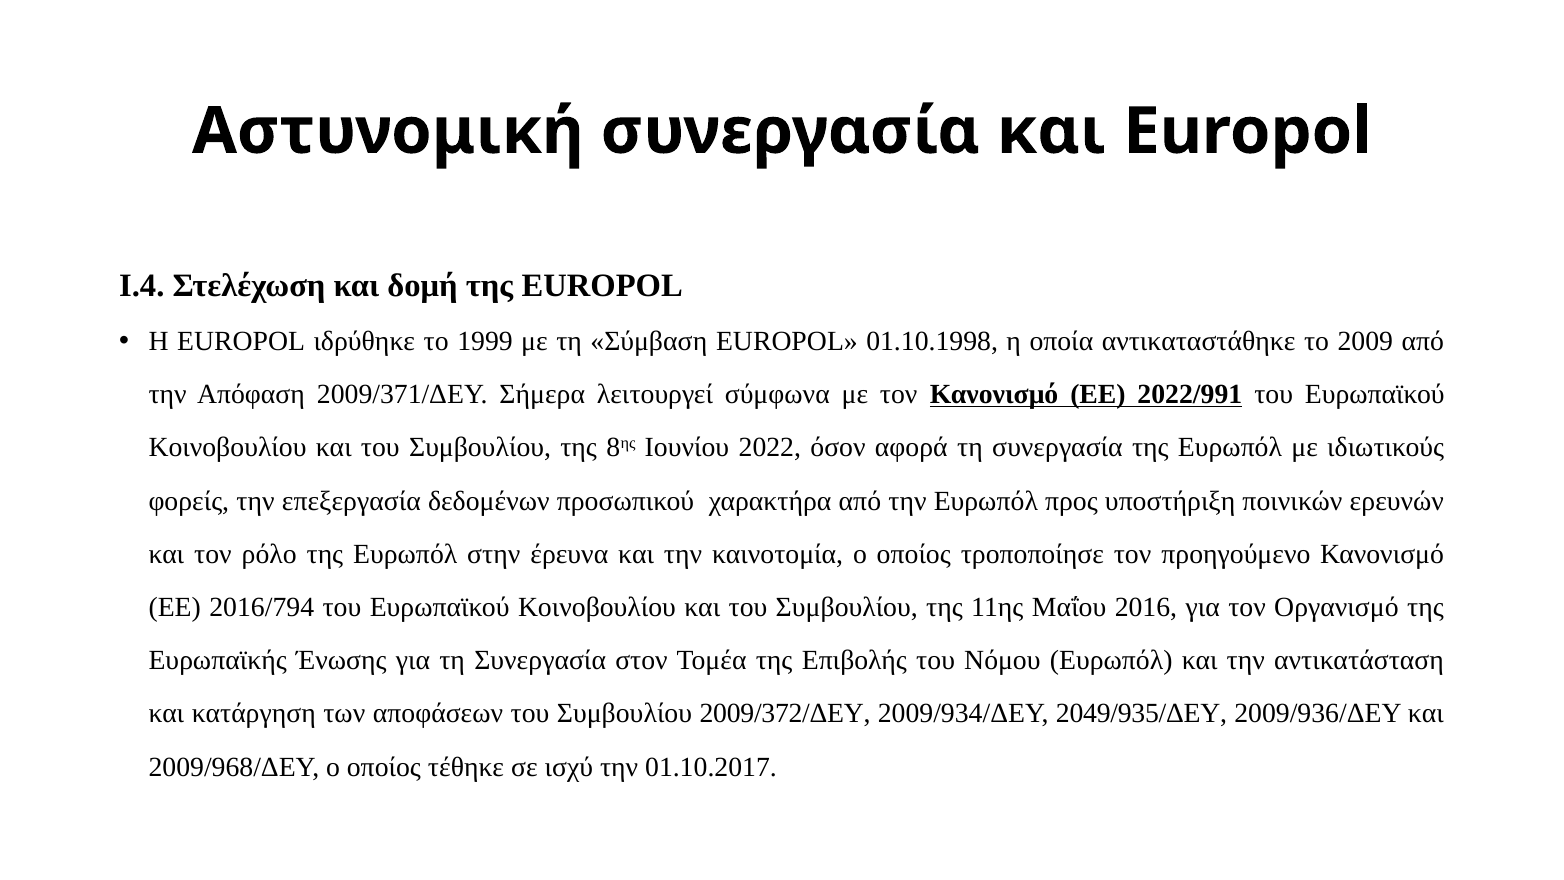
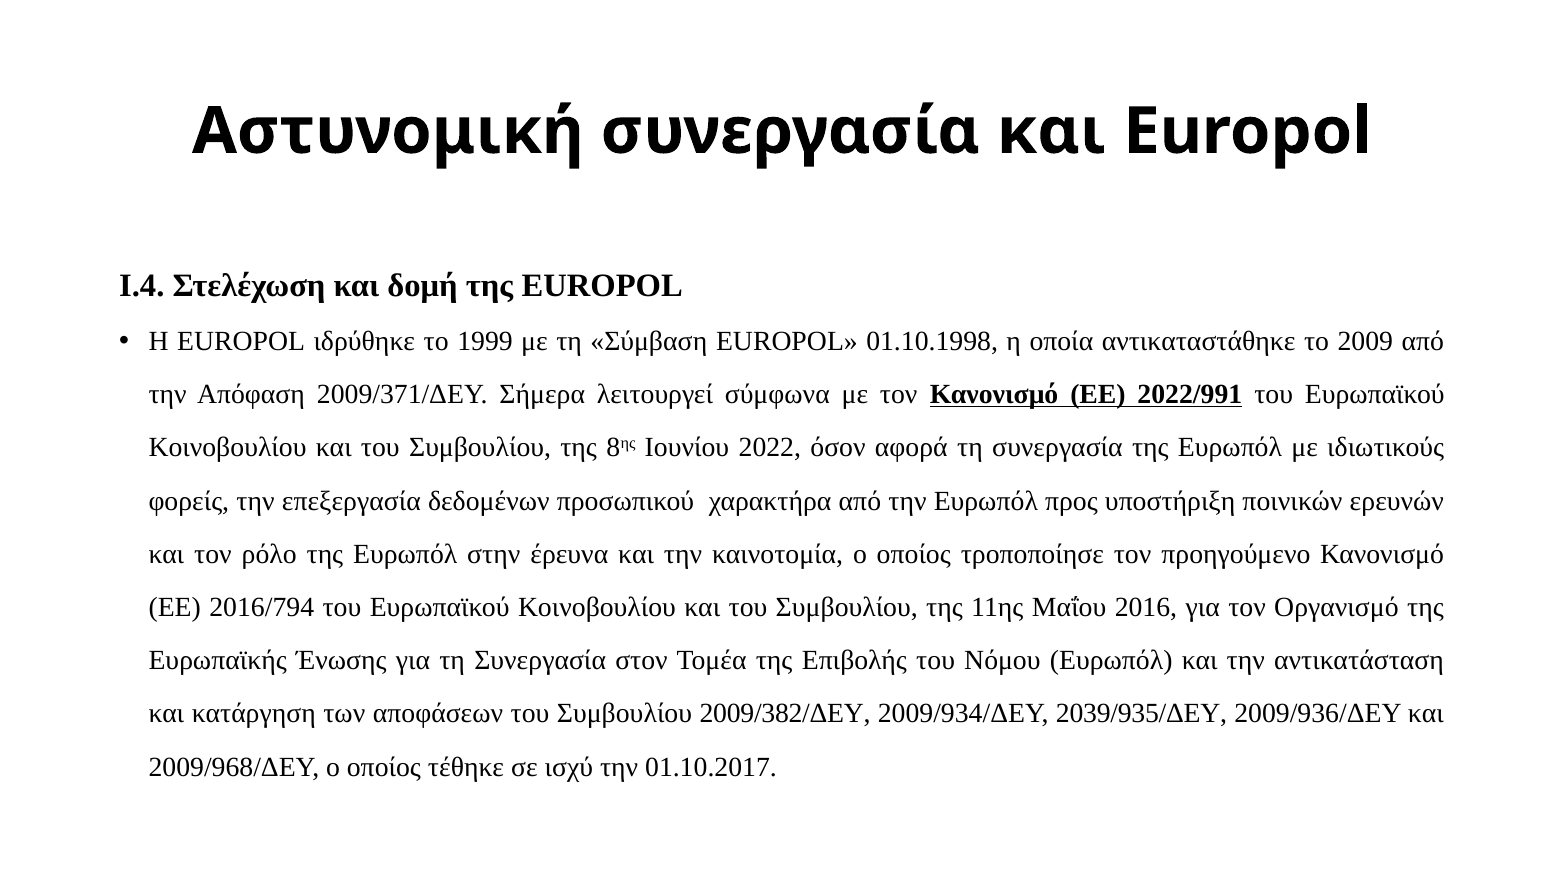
2009/372/ΔΕΥ: 2009/372/ΔΕΥ -> 2009/382/ΔΕΥ (785, 714)
2049/935/ΔΕΥ: 2049/935/ΔΕΥ -> 2039/935/ΔΕΥ (1141, 714)
